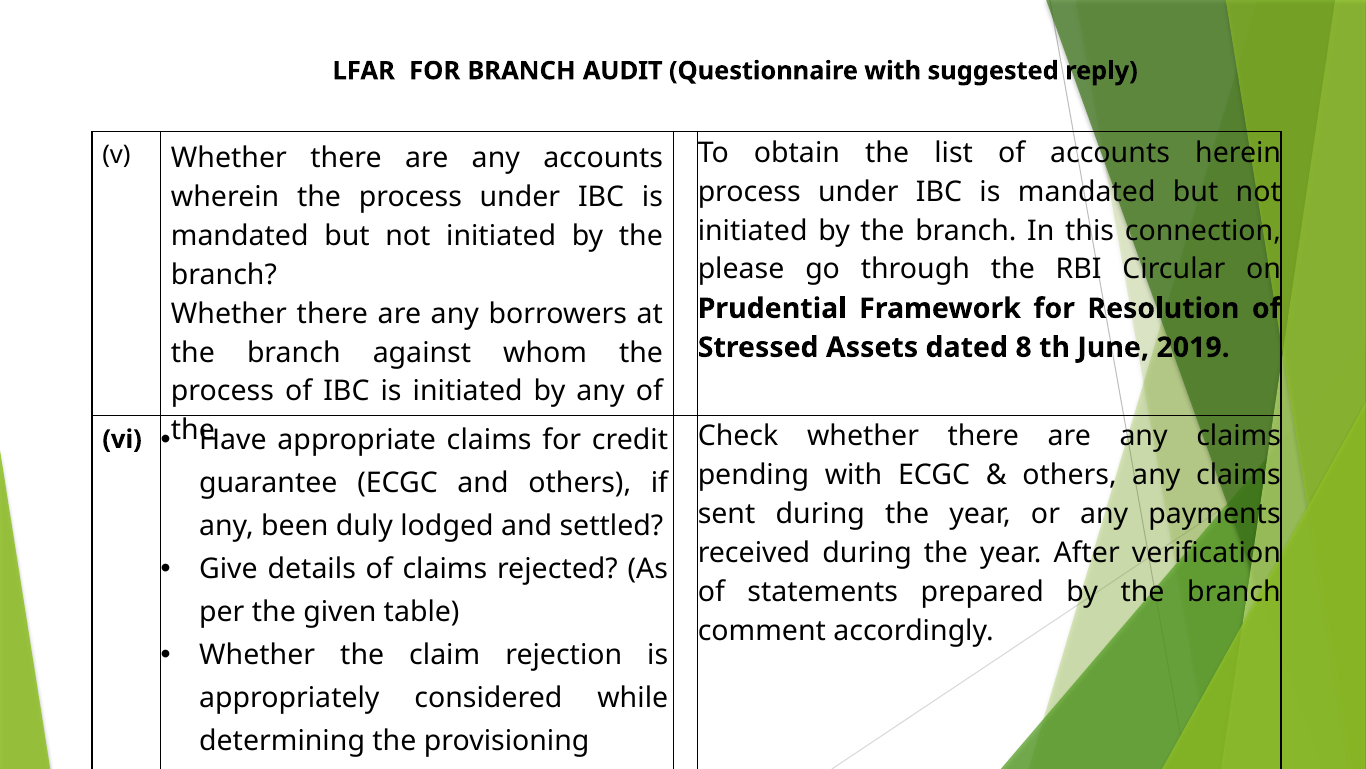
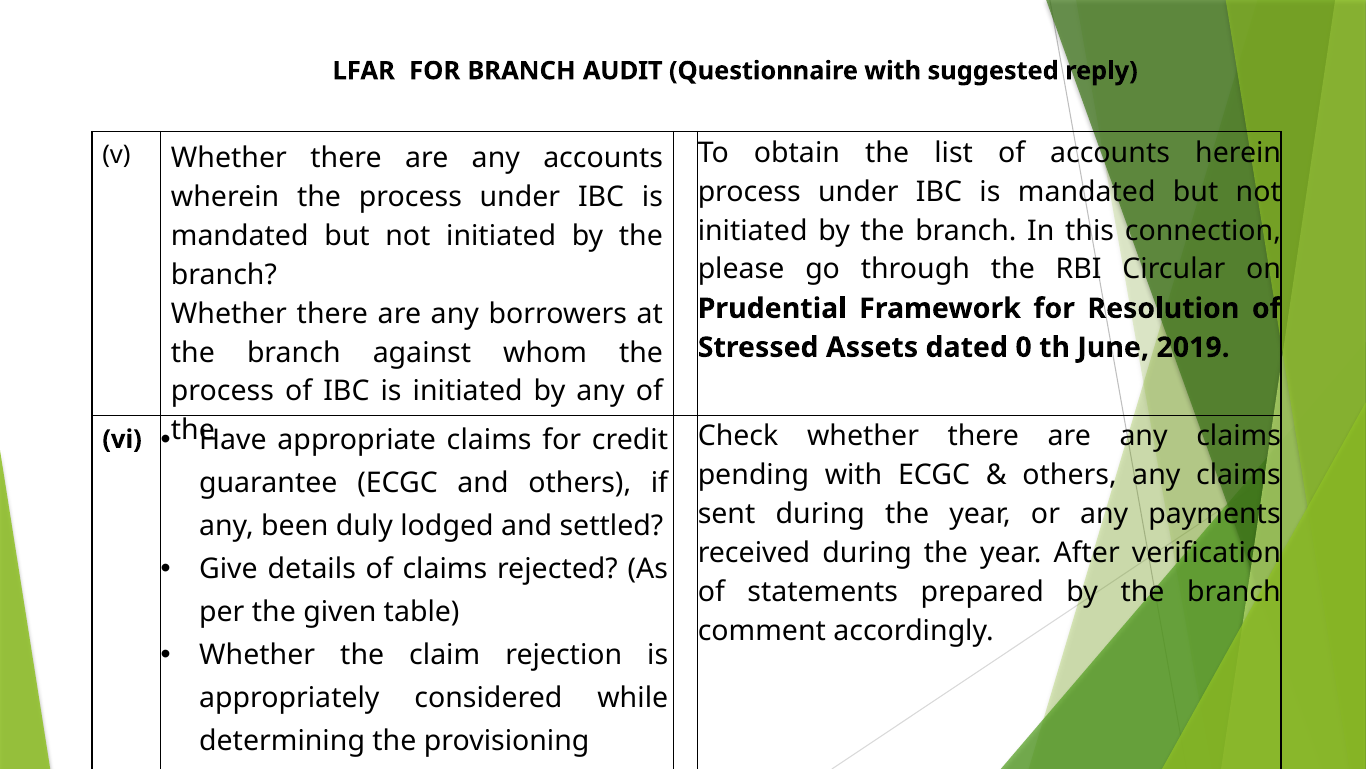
8: 8 -> 0 (1024, 347)
